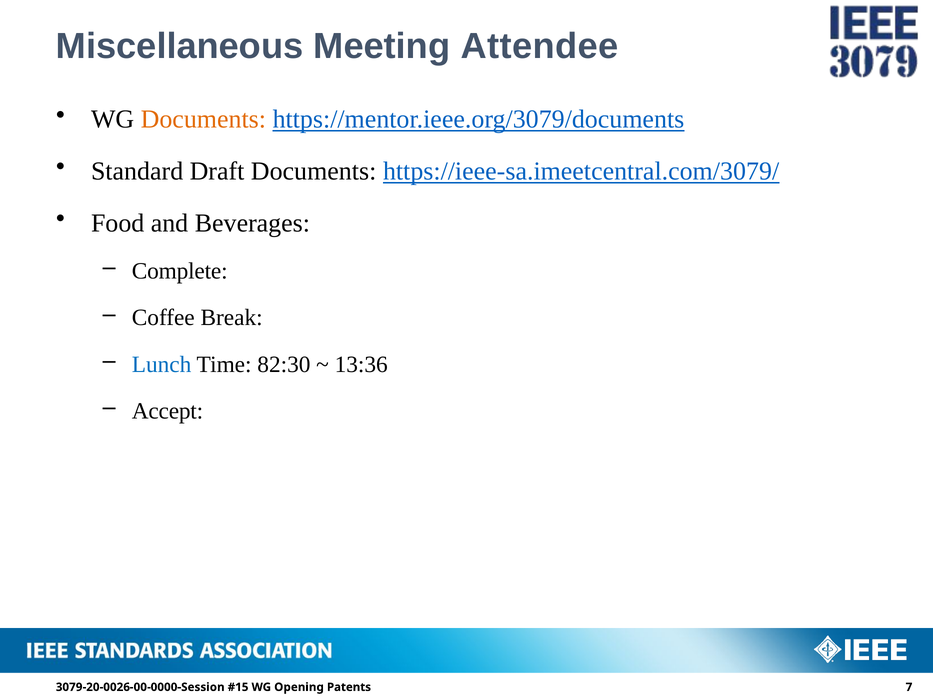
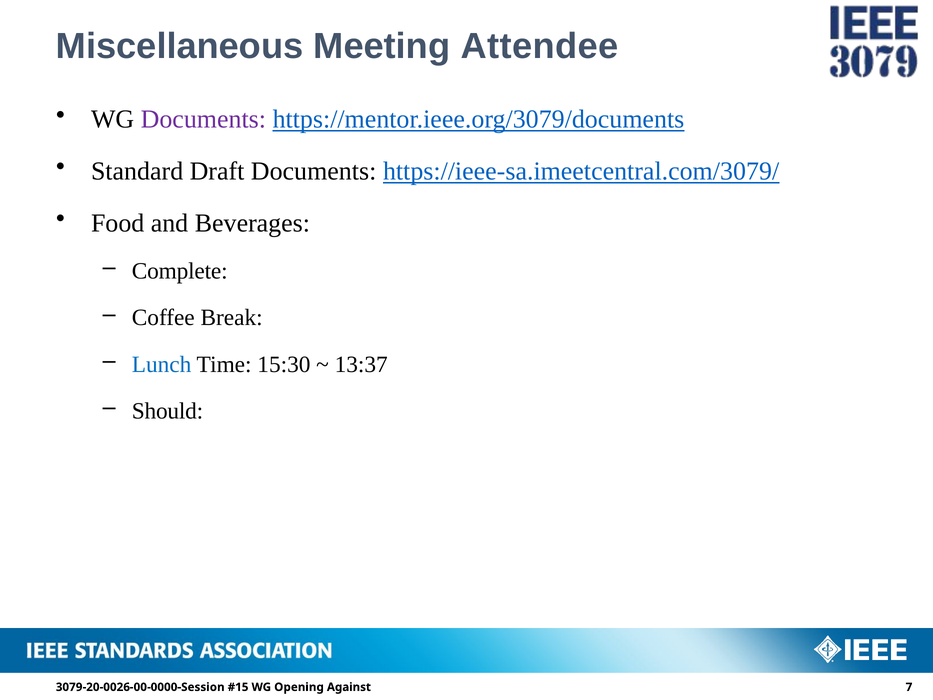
Documents colour: orange -> purple (203, 119)
82:30: 82:30 -> 15:30 (284, 364)
13:36: 13:36 -> 13:37 (361, 364)
Accept: Accept -> Should (167, 411)
Patents: Patents -> Against (349, 687)
